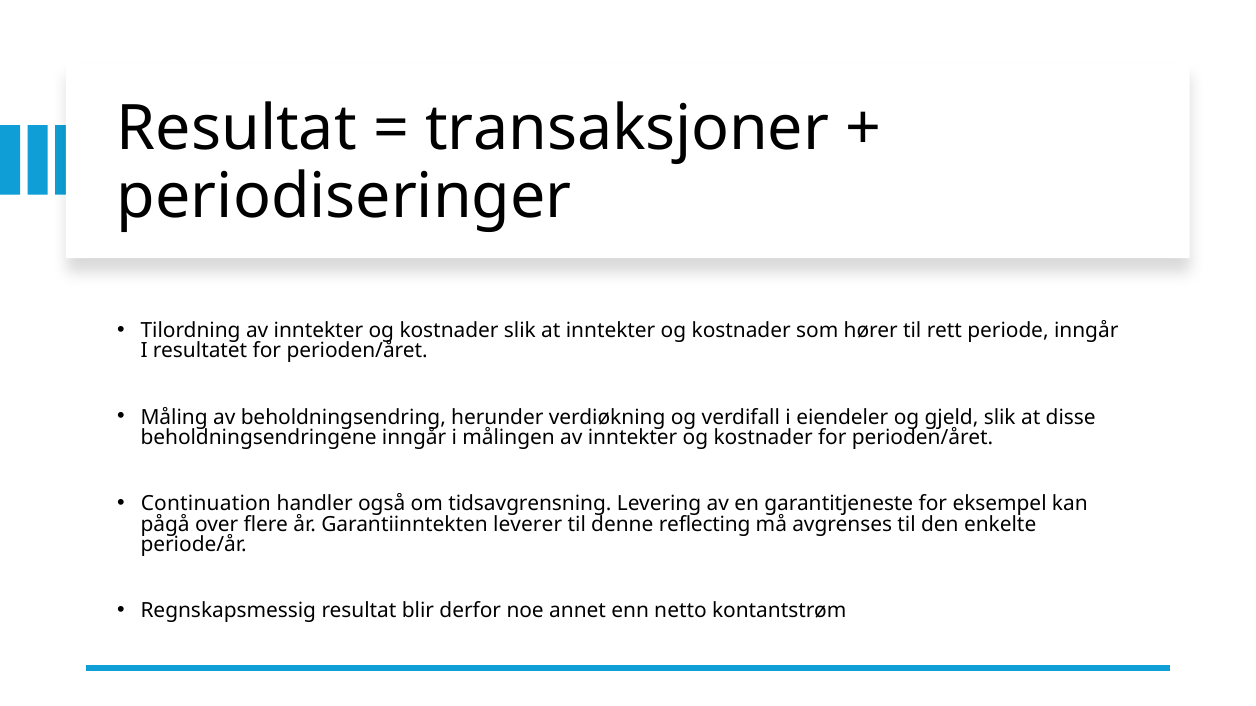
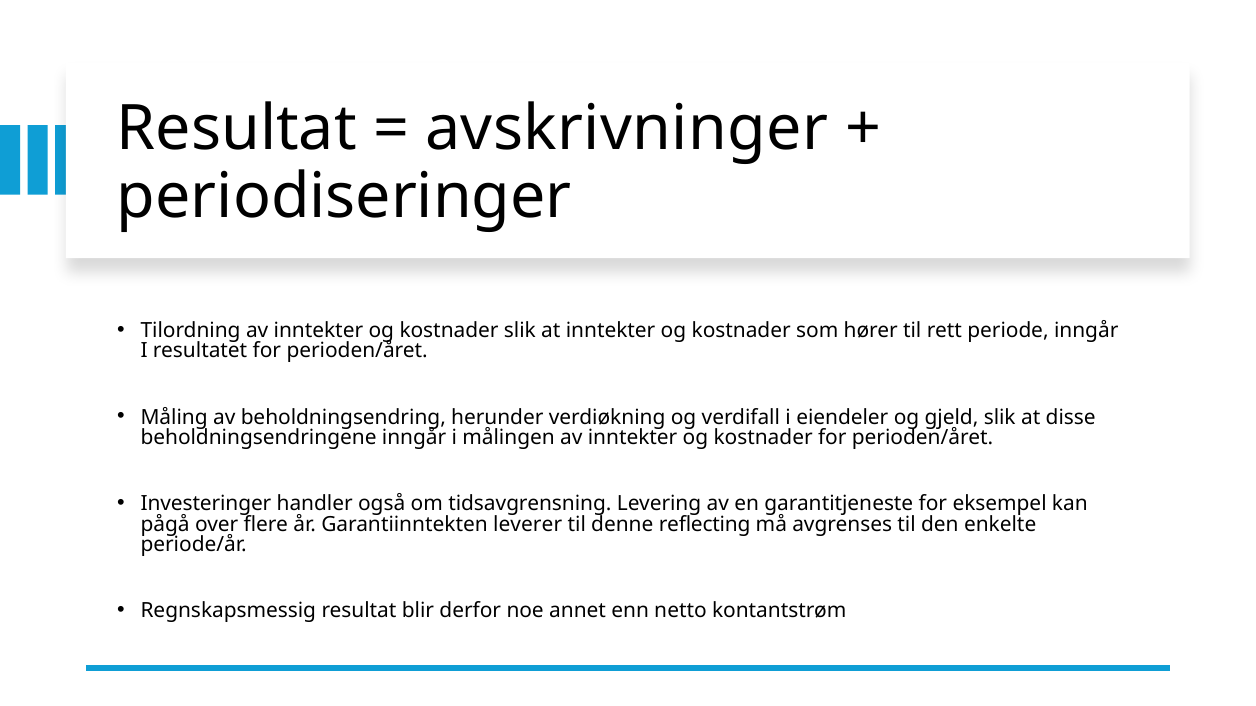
transaksjoner: transaksjoner -> avskrivninger (627, 129)
Continuation: Continuation -> Investeringer (206, 504)
